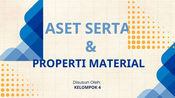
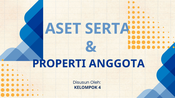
MATERIAL: MATERIAL -> ANGGOTA (117, 64)
